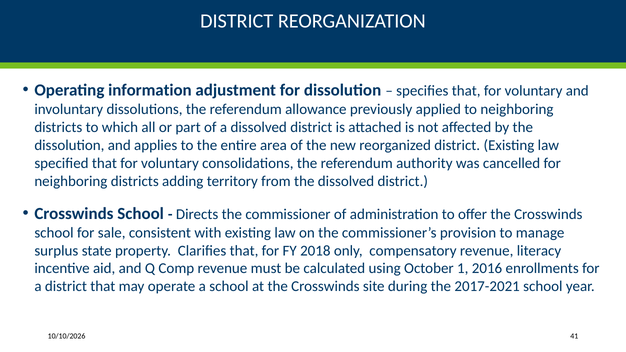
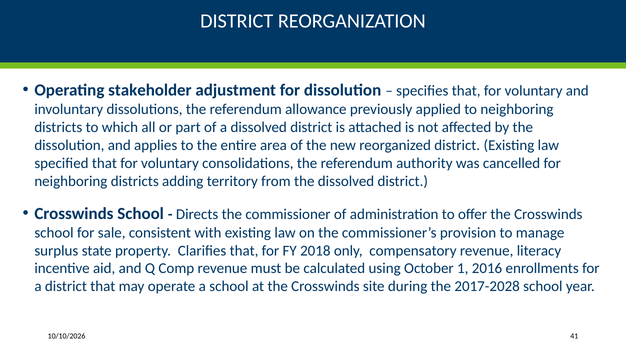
information: information -> stakeholder (150, 90)
2017-2021: 2017-2021 -> 2017-2028 (487, 287)
